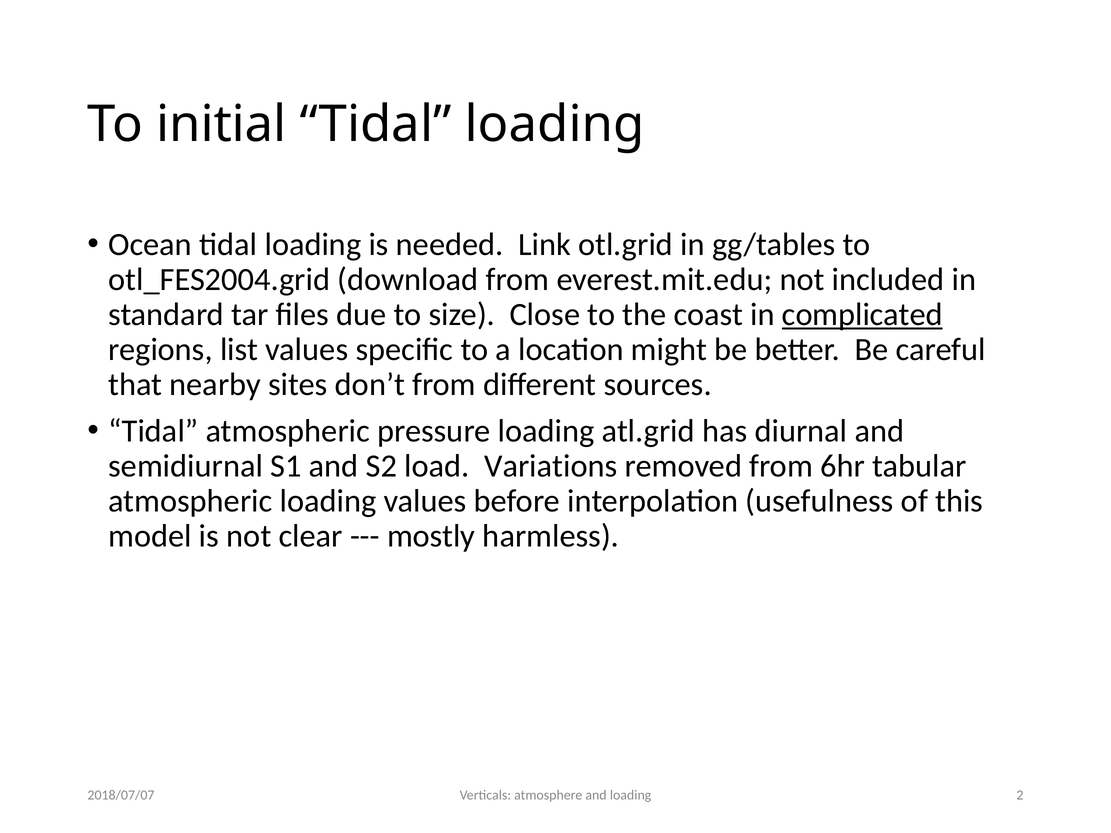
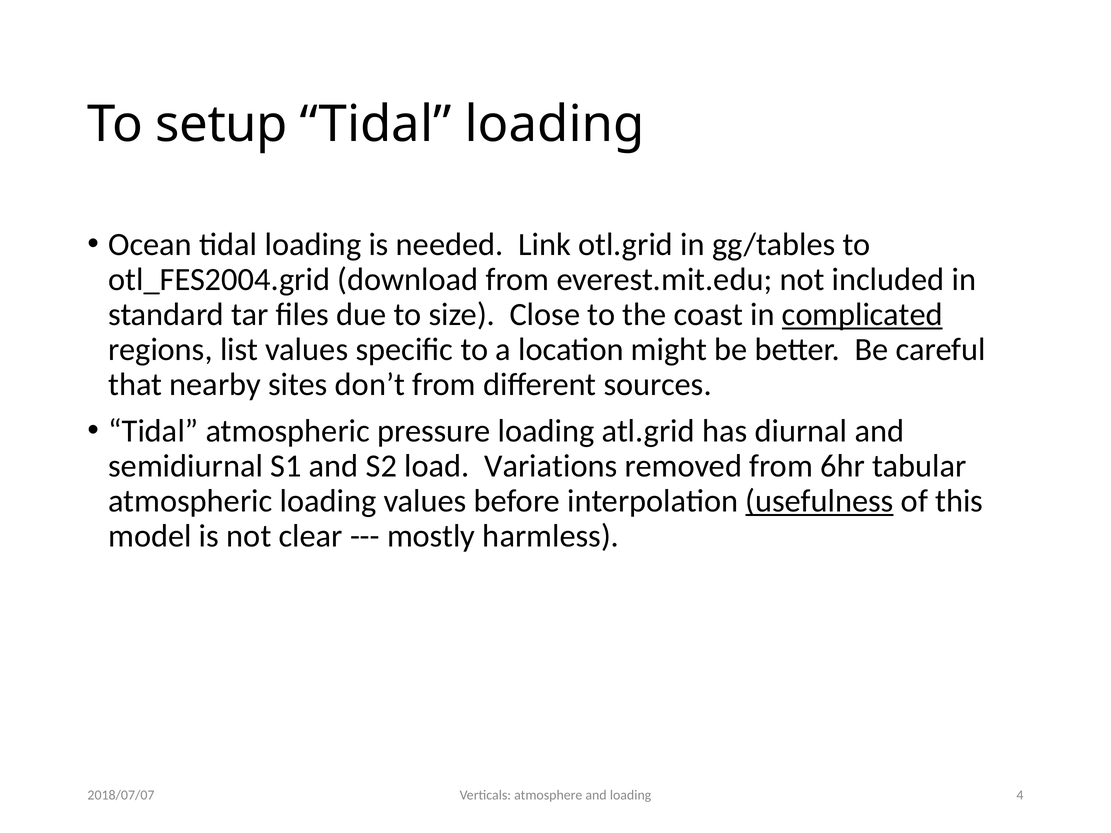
initial: initial -> setup (222, 125)
usefulness underline: none -> present (820, 501)
2: 2 -> 4 (1020, 795)
